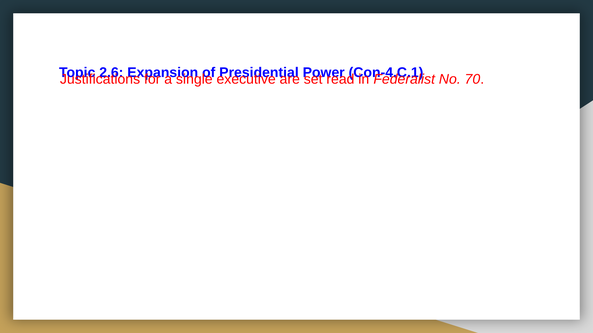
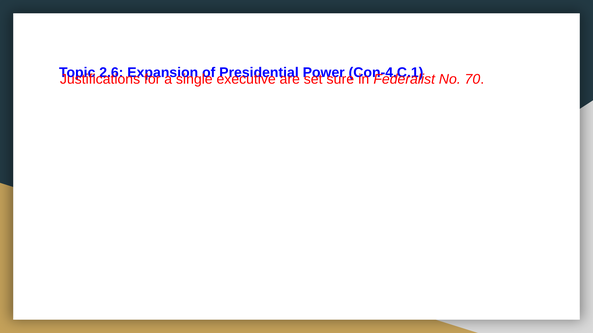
read: read -> sure (340, 79)
